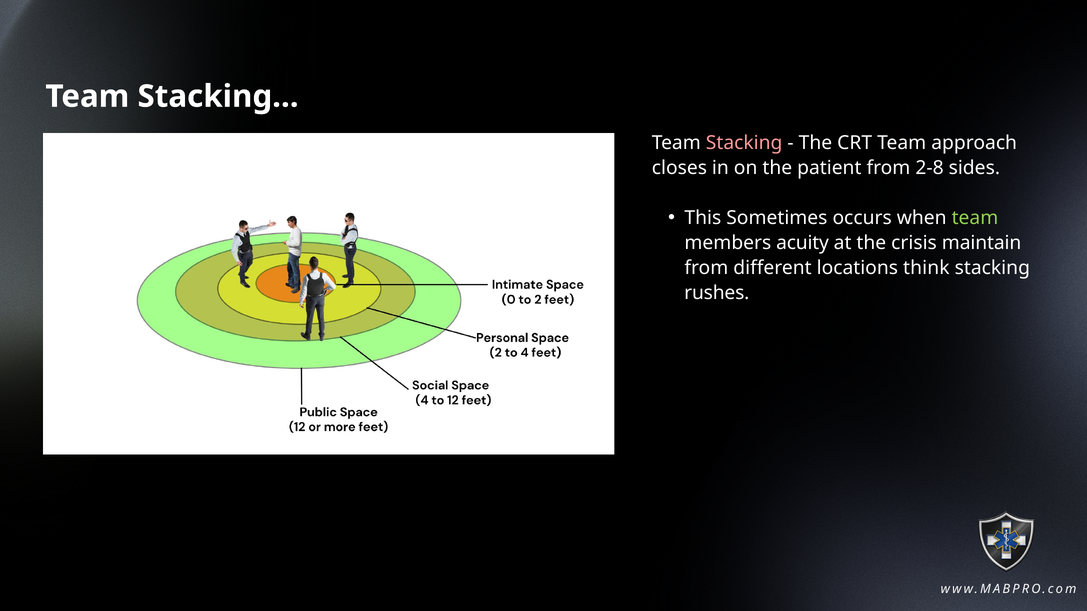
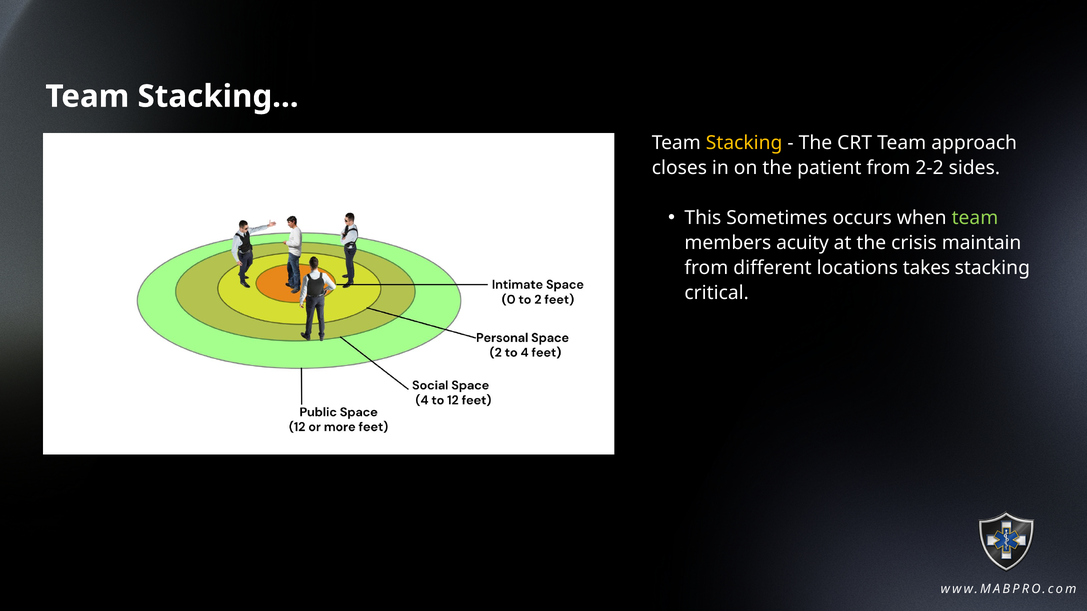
Stacking colour: pink -> yellow (744, 143)
2-8: 2-8 -> 2-2 (930, 168)
think: think -> takes (926, 268)
rushes: rushes -> critical (717, 293)
